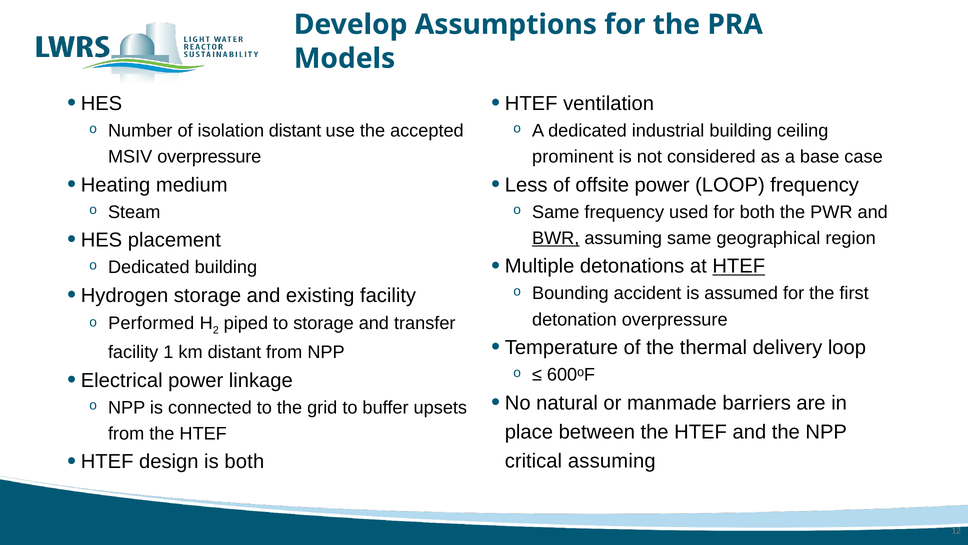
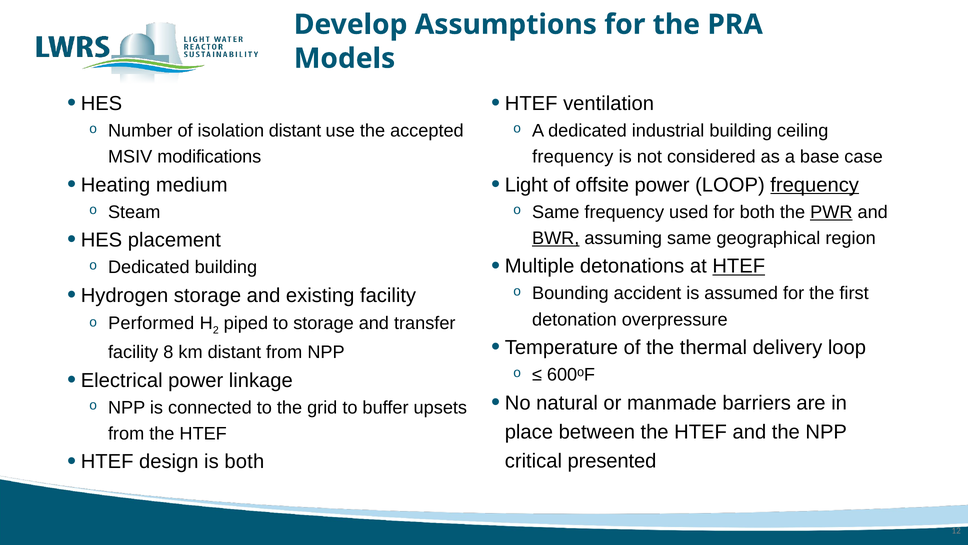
MSIV overpressure: overpressure -> modifications (209, 157)
prominent: prominent -> frequency (573, 157)
Less: Less -> Light (526, 185)
frequency underline: none -> present (815, 185)
PWR underline: none -> present (831, 212)
1: 1 -> 8 (168, 352)
critical assuming: assuming -> presented (612, 461)
